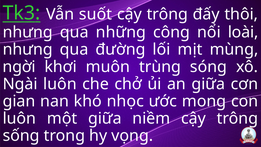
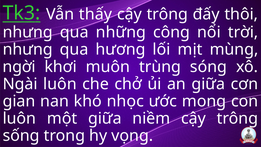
suốt: suốt -> thấy (95, 14)
loài: loài -> trời (243, 32)
đường: đường -> hương (120, 49)
